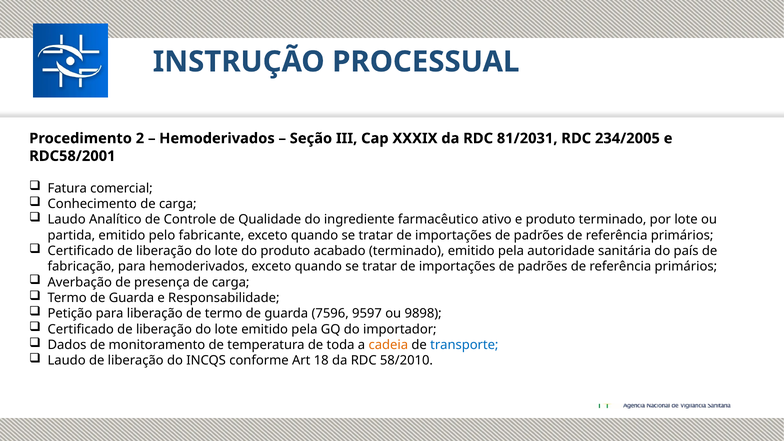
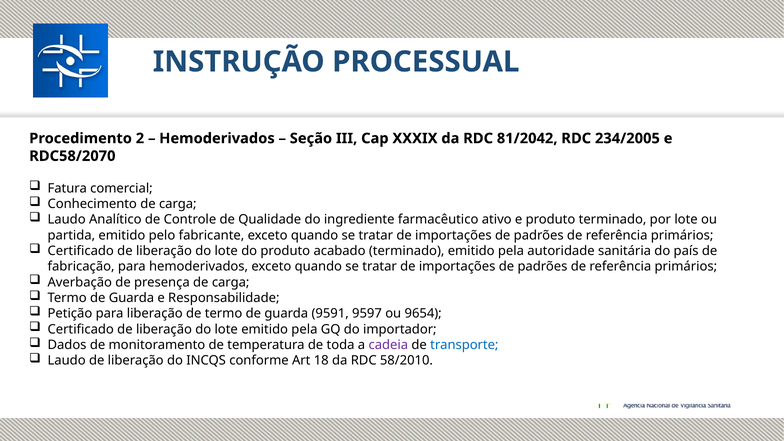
81/2031: 81/2031 -> 81/2042 (527, 138)
RDC58/2001: RDC58/2001 -> RDC58/2070 (72, 156)
7596: 7596 -> 9591 (330, 314)
9898: 9898 -> 9654 (423, 314)
cadeia colour: orange -> purple (388, 345)
